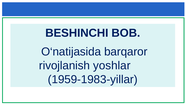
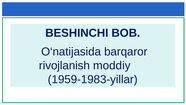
yoshlar: yoshlar -> moddiy (112, 65)
